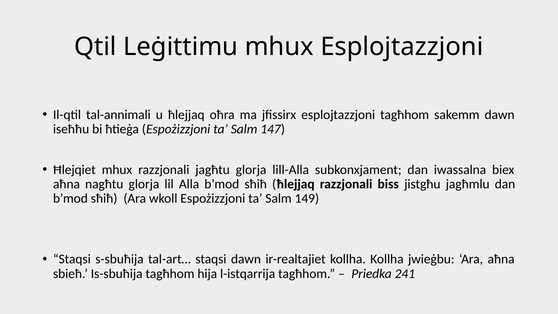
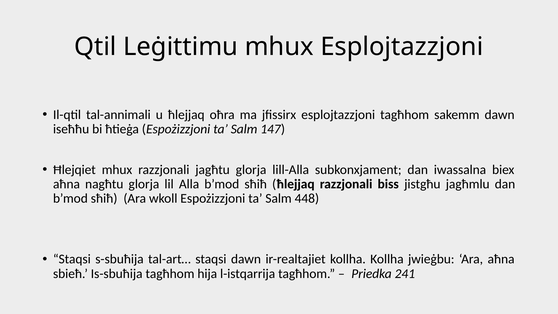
149: 149 -> 448 (307, 198)
